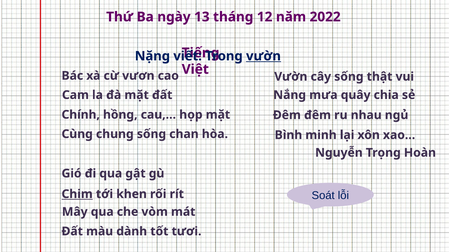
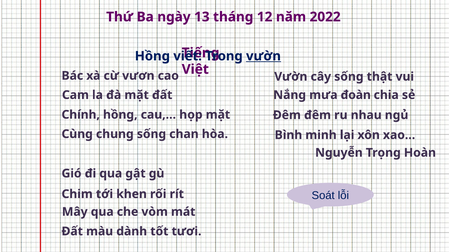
Nặng: Nặng -> Hồng (152, 56)
quây: quây -> đoàn (356, 95)
Chim underline: present -> none (77, 194)
